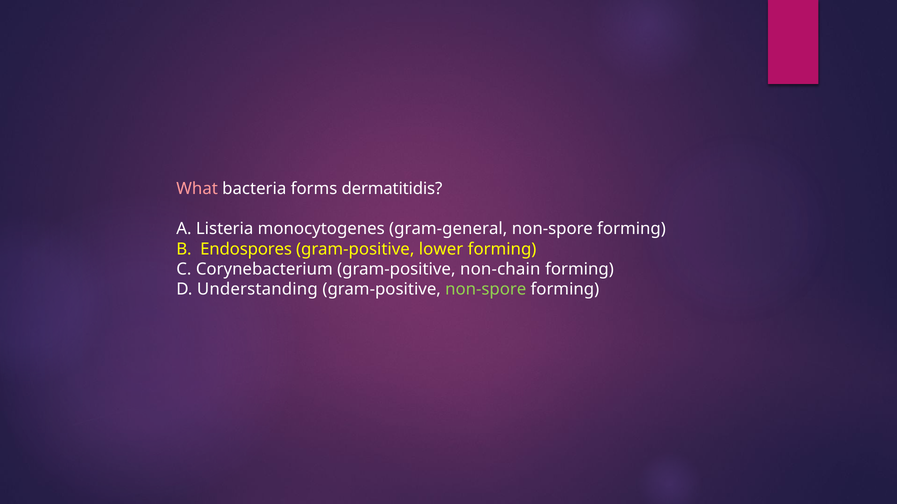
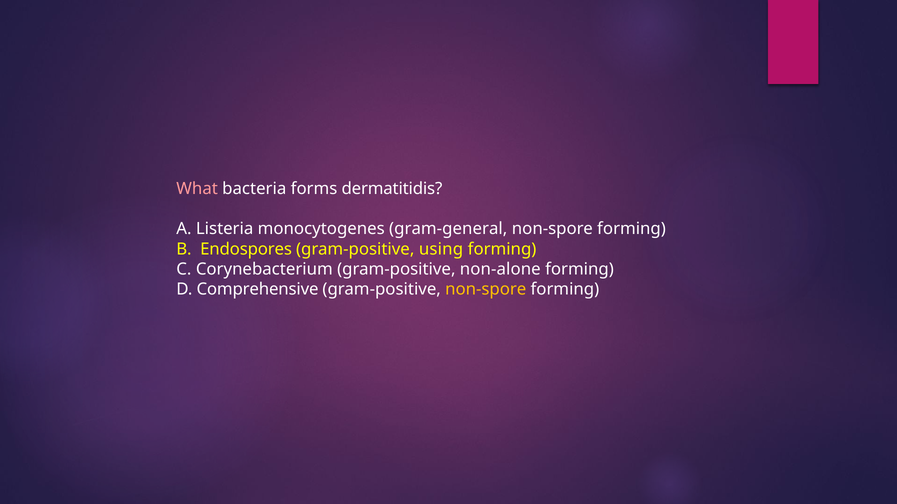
lower: lower -> using (441, 249)
non-chain: non-chain -> non-alone (500, 269)
Understanding: Understanding -> Comprehensive (258, 290)
non-spore colour: light green -> yellow (486, 290)
